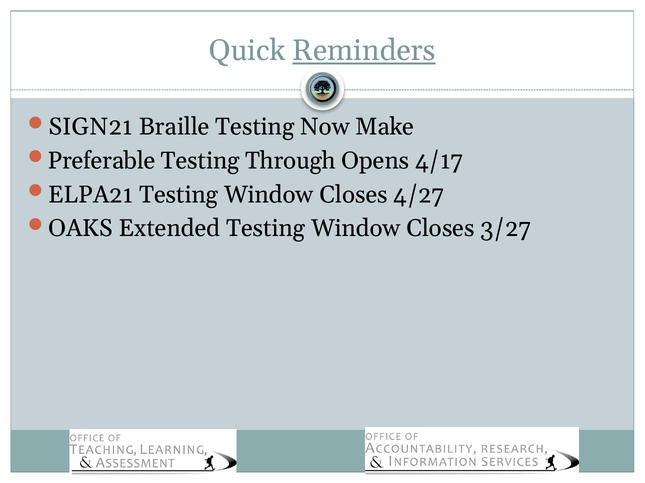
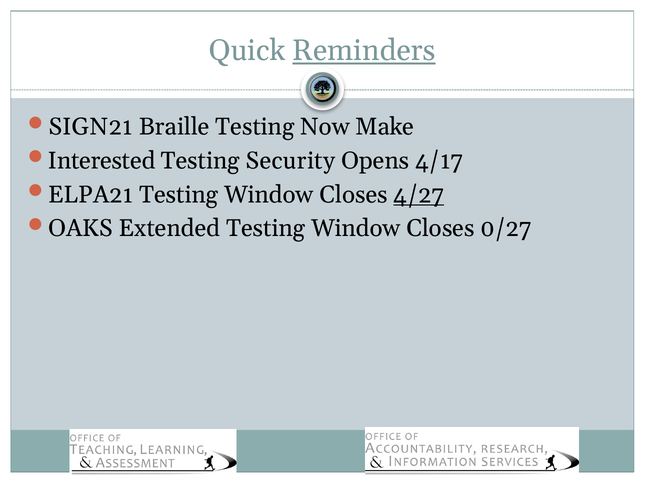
Preferable: Preferable -> Interested (102, 161)
Through: Through -> Security (290, 161)
4/27 underline: none -> present (419, 195)
3/27: 3/27 -> 0/27 (506, 229)
